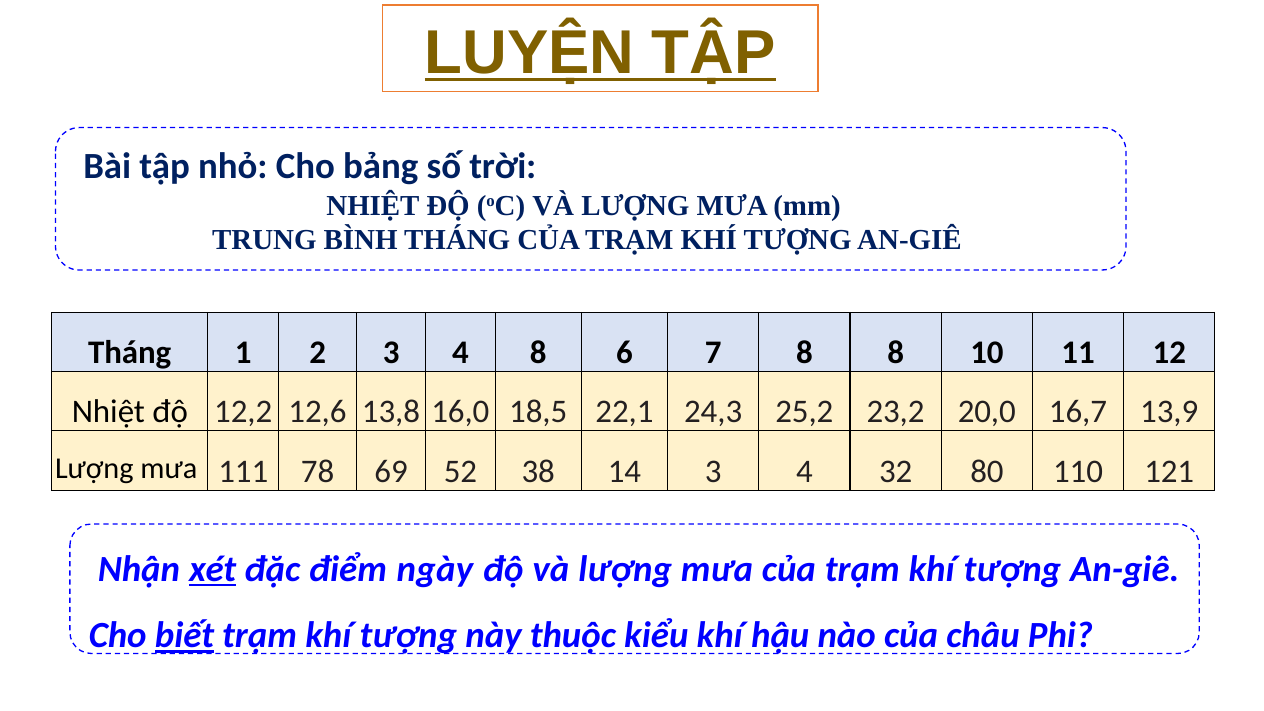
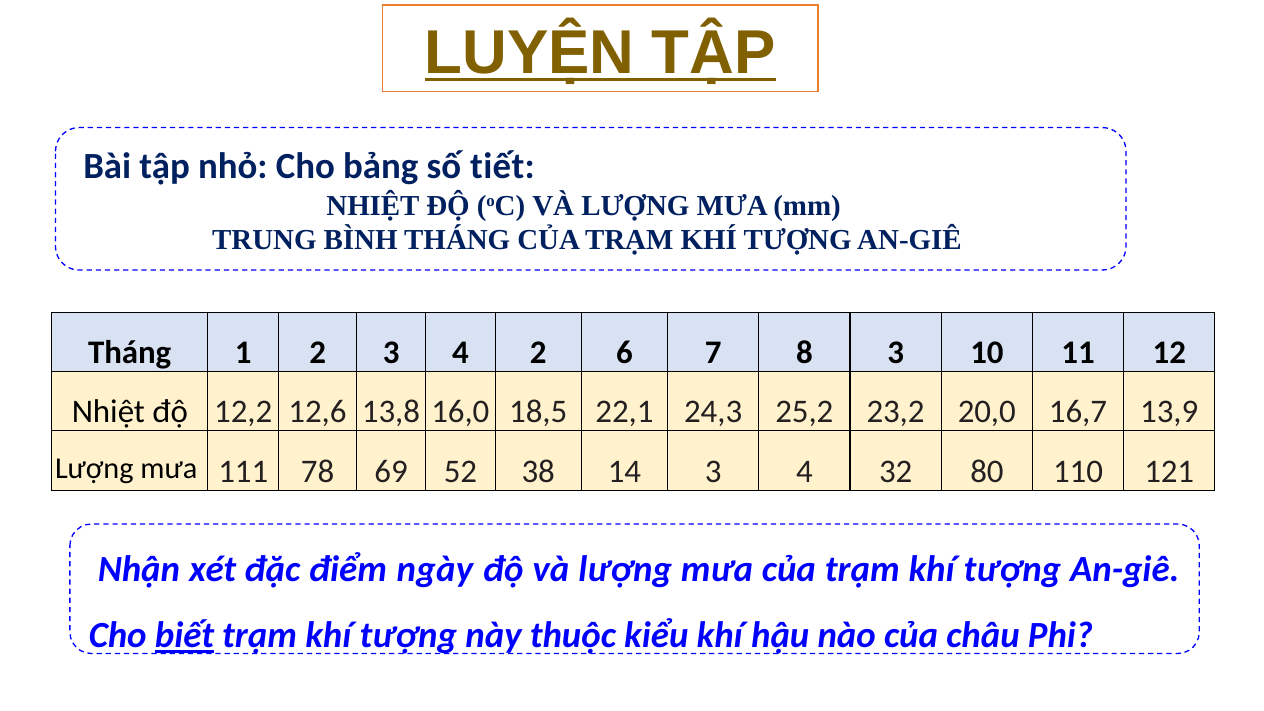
trời: trời -> tiết (502, 167)
4 8: 8 -> 2 (538, 353)
8 8: 8 -> 3 (896, 353)
xét underline: present -> none (213, 569)
